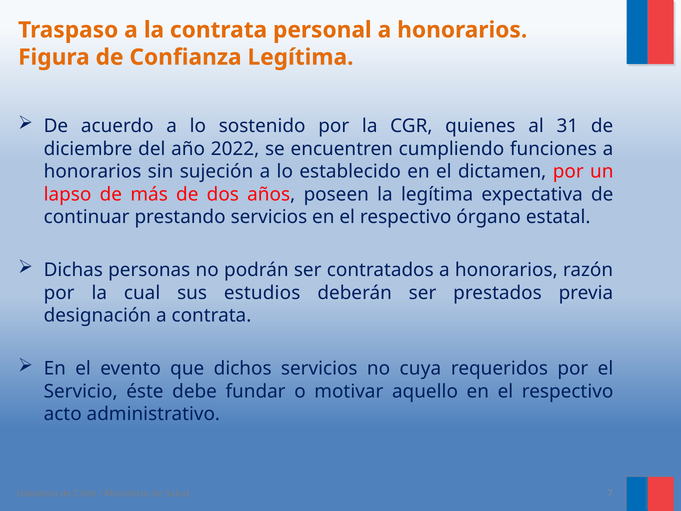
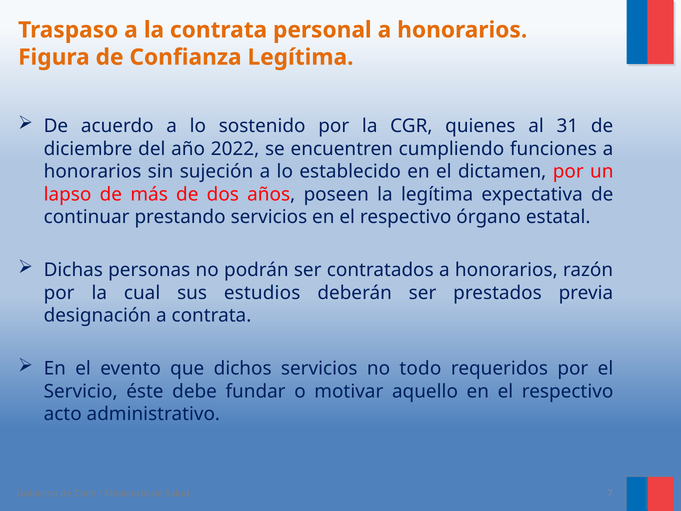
cuya: cuya -> todo (420, 368)
